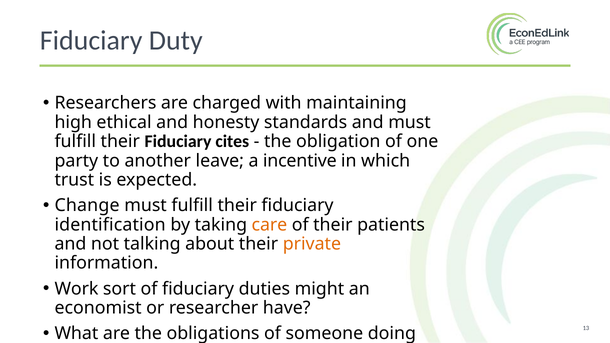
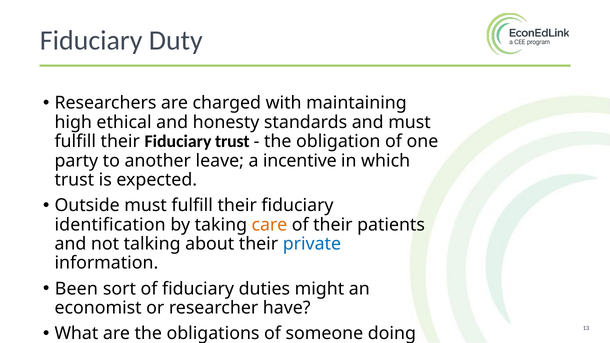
Fiduciary cites: cites -> trust (232, 142)
Change: Change -> Outside (87, 206)
private colour: orange -> blue (312, 244)
Work: Work -> Been (76, 289)
